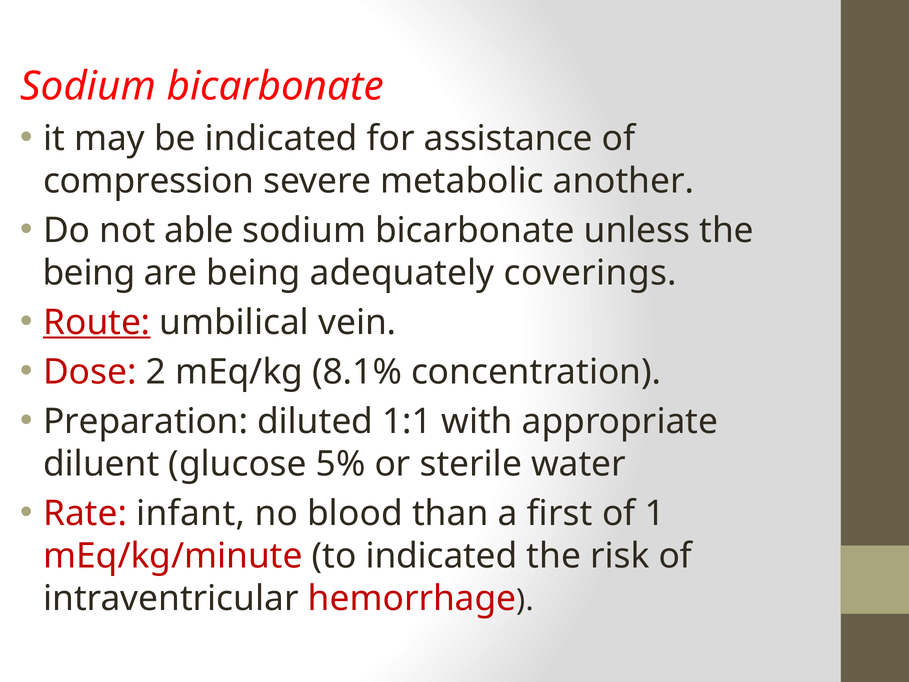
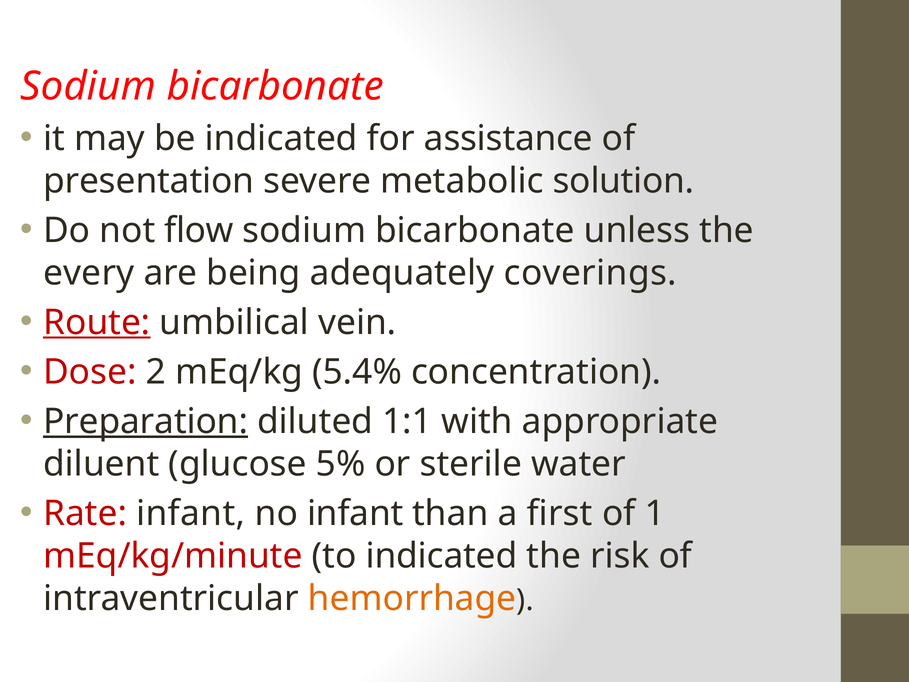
compression: compression -> presentation (149, 181)
another: another -> solution (624, 181)
able: able -> flow (199, 230)
being: being -> every (89, 273)
8.1%: 8.1% -> 5.4% (357, 372)
Preparation underline: none -> present (146, 421)
no blood: blood -> infant (355, 513)
hemorrhage colour: red -> orange (412, 598)
